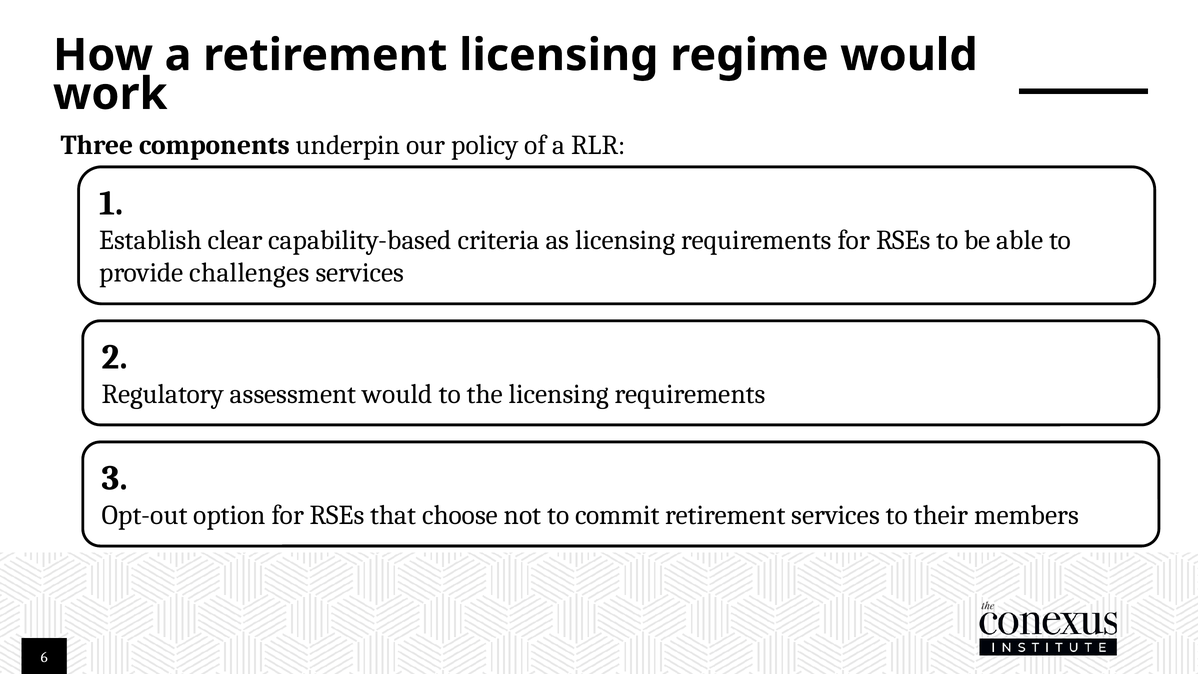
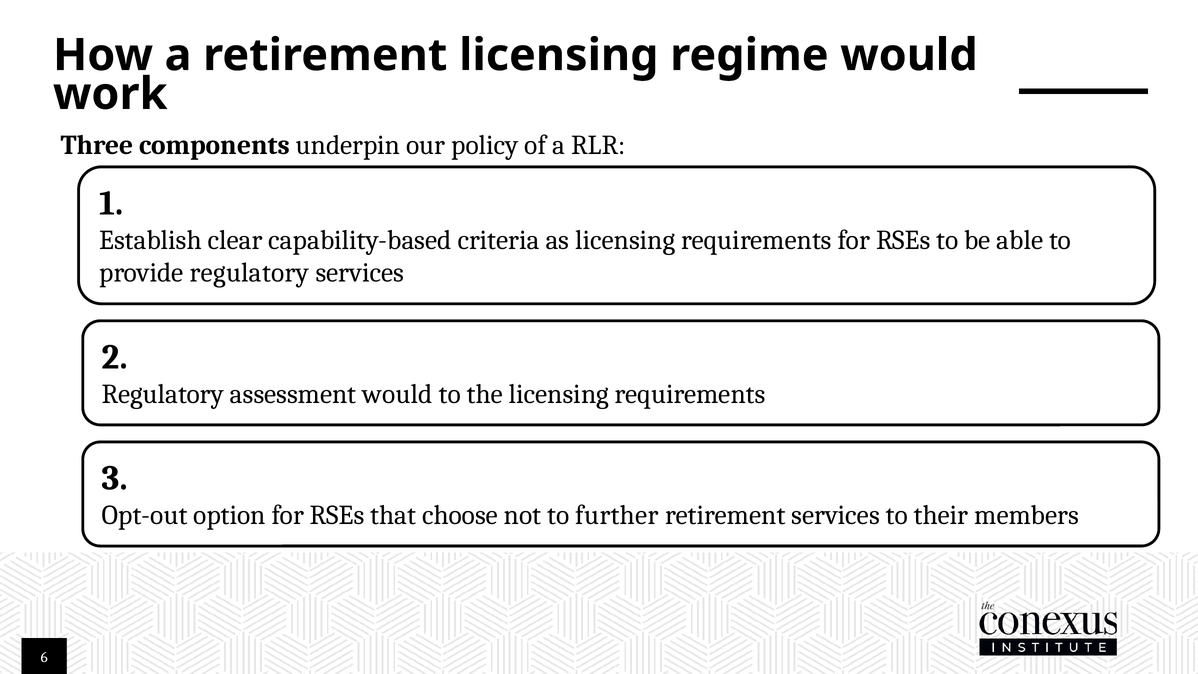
provide challenges: challenges -> regulatory (249, 273)
commit: commit -> further (617, 515)
